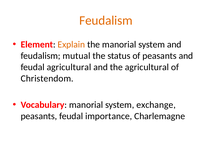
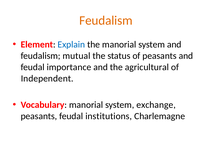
Explain colour: orange -> blue (71, 44)
feudal agricultural: agricultural -> importance (69, 67)
Christendom: Christendom -> Independent (47, 78)
importance: importance -> institutions (109, 116)
